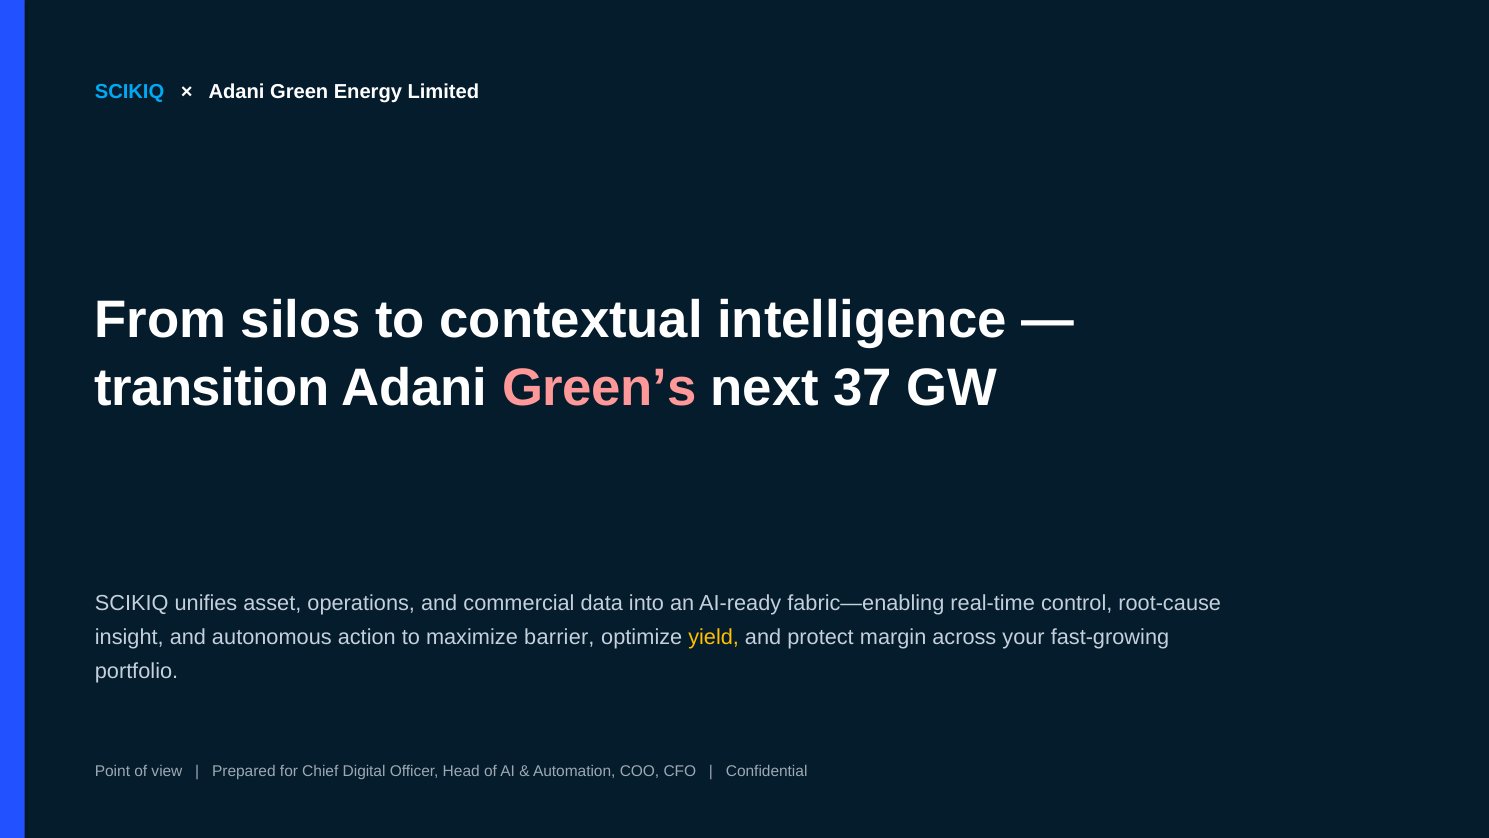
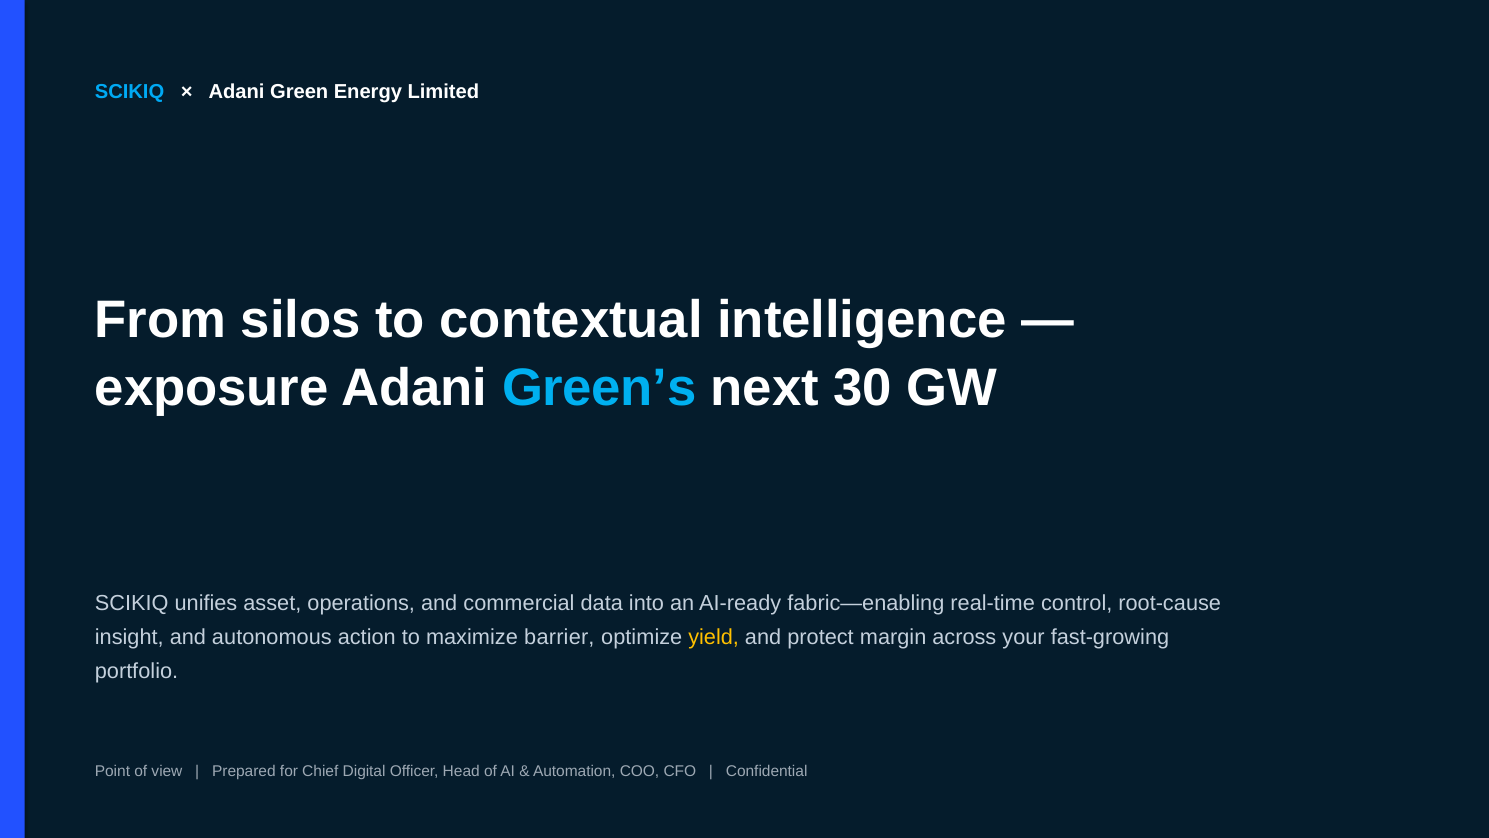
transition: transition -> exposure (212, 388)
Green’s colour: pink -> light blue (599, 388)
37: 37 -> 30 (863, 388)
